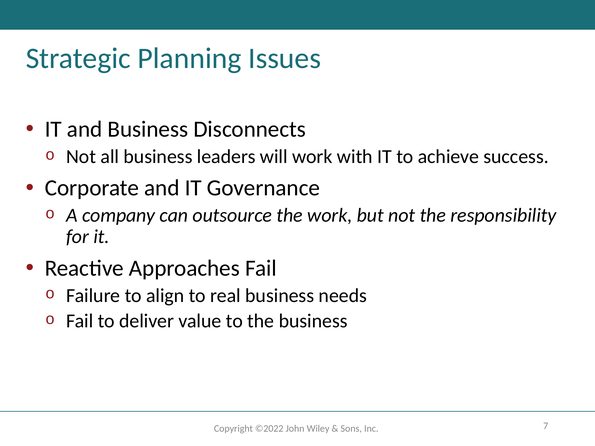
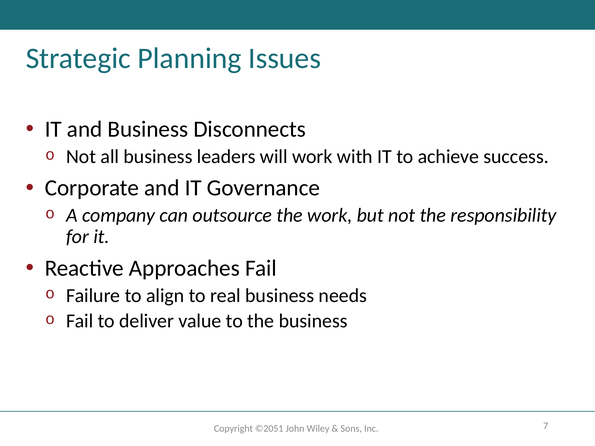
©2022: ©2022 -> ©2051 (269, 429)
